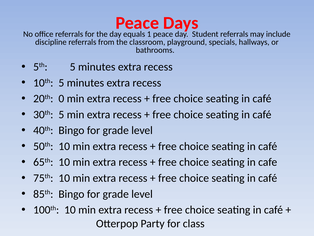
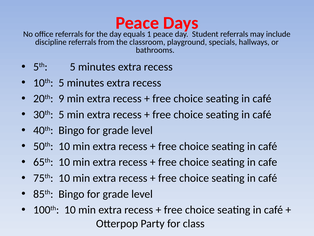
0: 0 -> 9 (61, 98)
